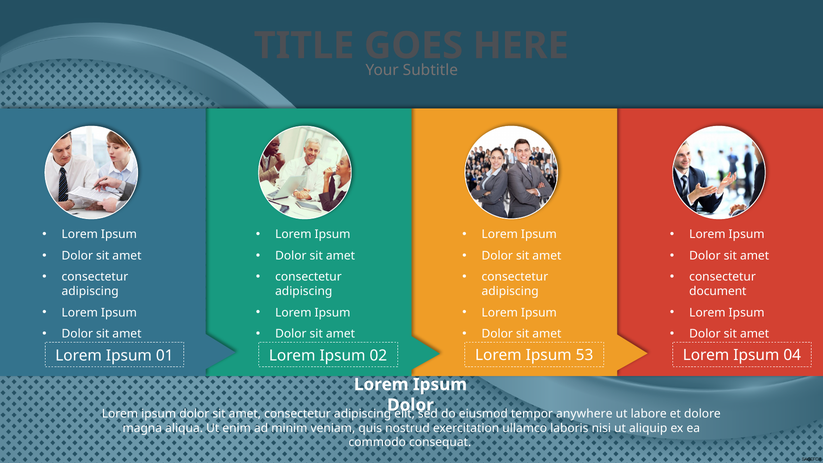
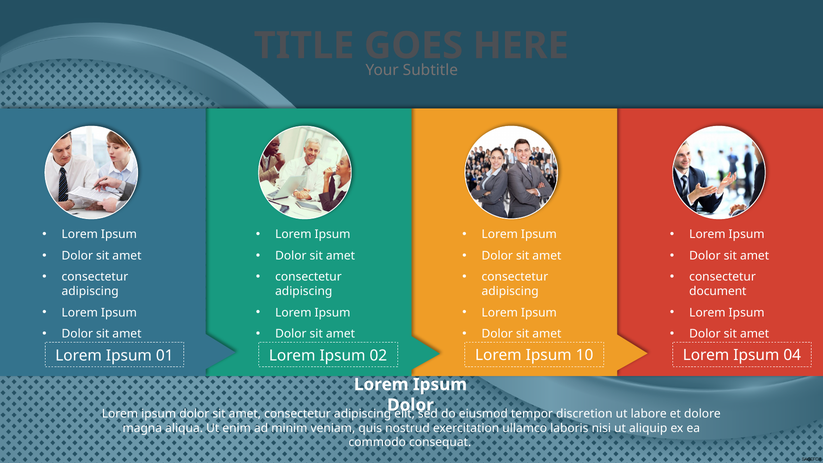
53: 53 -> 10 (585, 355)
anywhere: anywhere -> discretion (584, 414)
